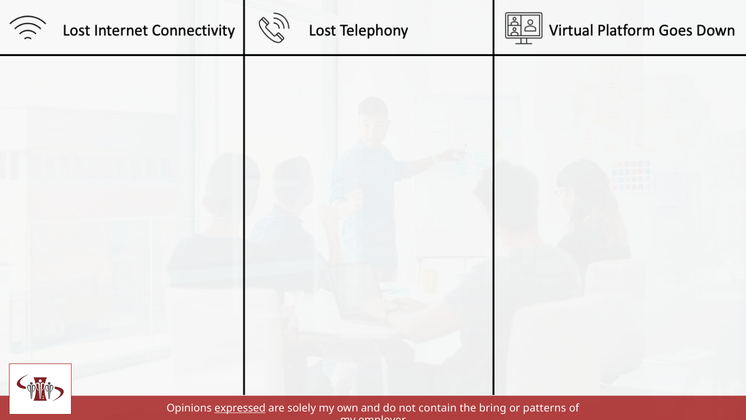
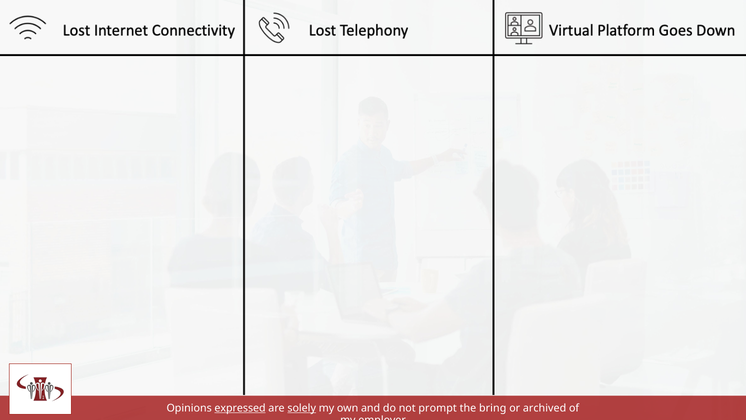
solely underline: none -> present (302, 408)
contain: contain -> prompt (438, 408)
patterns: patterns -> archived (545, 408)
